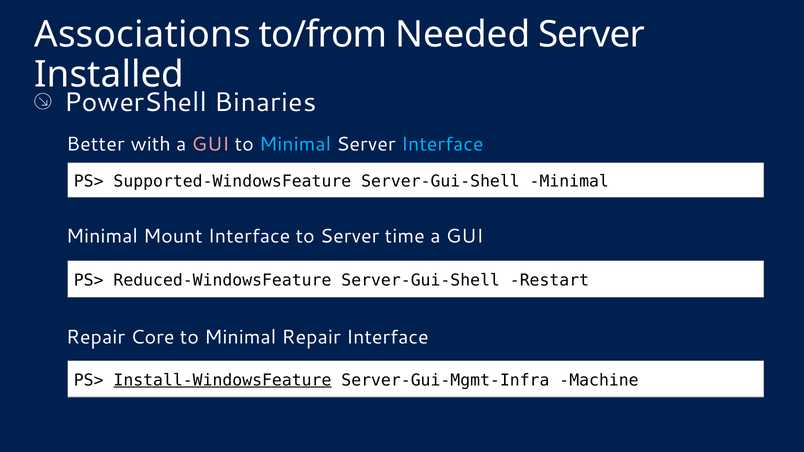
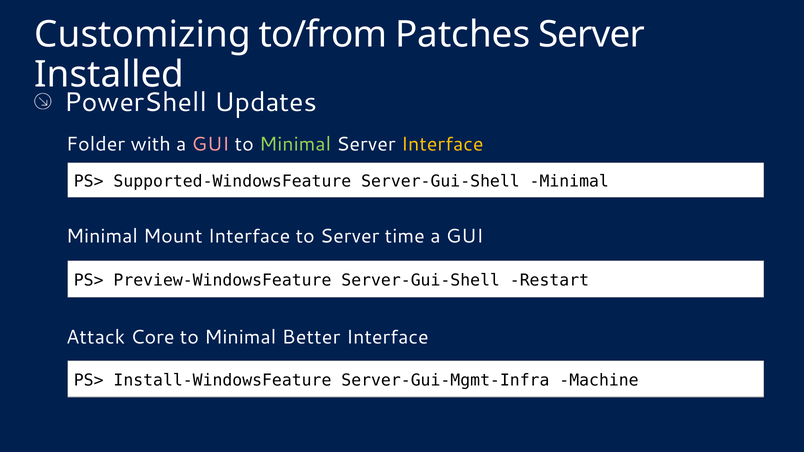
Associations: Associations -> Customizing (143, 35)
Needed: Needed -> Patches (463, 35)
Binaries: Binaries -> Updates (266, 102)
Better: Better -> Folder (96, 144)
Minimal colour: light blue -> light green (295, 144)
Interface colour: light blue -> yellow (442, 144)
Reduced-WindowsFeature: Reduced-WindowsFeature -> Preview-WindowsFeature (222, 280)
Repair: Repair -> Attack (96, 337)
Minimal Repair: Repair -> Better (311, 337)
Install-WindowsFeature underline: present -> none (222, 380)
